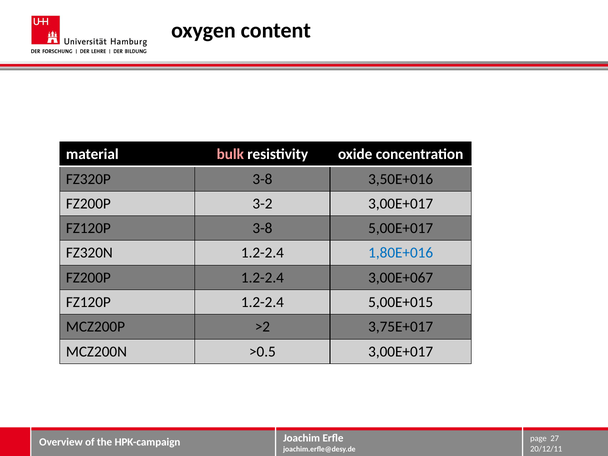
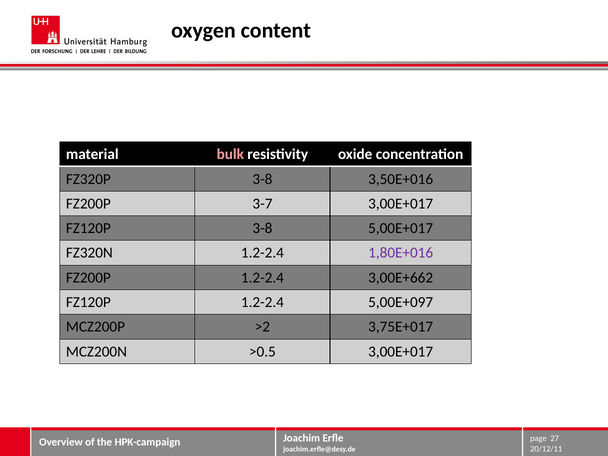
3-2: 3-2 -> 3-7 (262, 204)
1,80E+016 colour: blue -> purple (401, 253)
3,00E+067: 3,00E+067 -> 3,00E+662 (401, 278)
5,00E+015: 5,00E+015 -> 5,00E+097 (401, 302)
